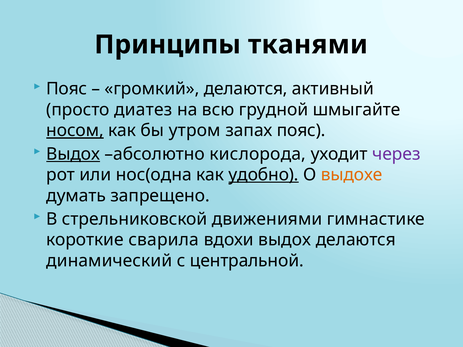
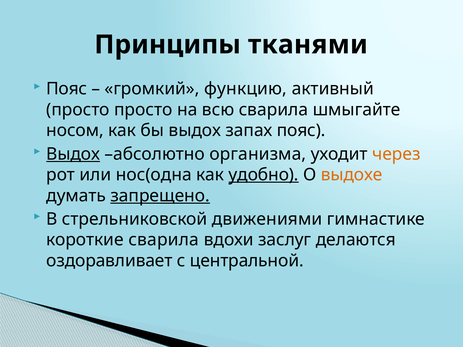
громкий делаются: делаются -> функцию (246, 89)
просто диатез: диатез -> просто (143, 110)
всю грудной: грудной -> сварила (273, 110)
носом underline: present -> none (75, 131)
бы утром: утром -> выдох (195, 131)
кислорода: кислорода -> организма (258, 154)
через colour: purple -> orange (396, 154)
запрещено underline: none -> present (160, 196)
вдохи выдох: выдох -> заслуг (285, 240)
динамический: динамический -> оздоравливает (109, 261)
